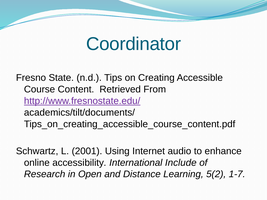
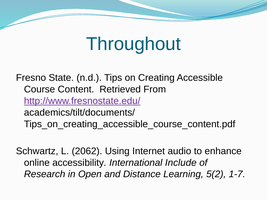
Coordinator: Coordinator -> Throughout (133, 44)
2001: 2001 -> 2062 (87, 151)
